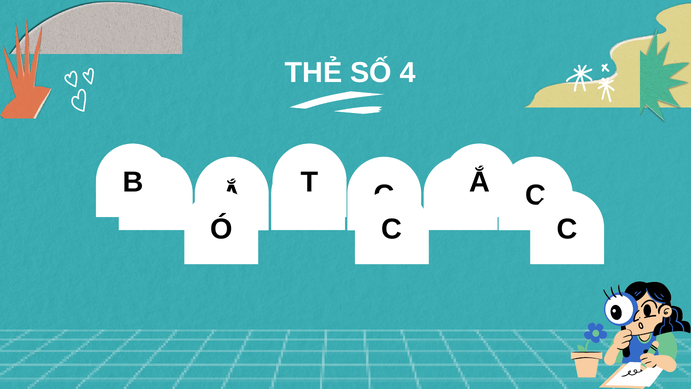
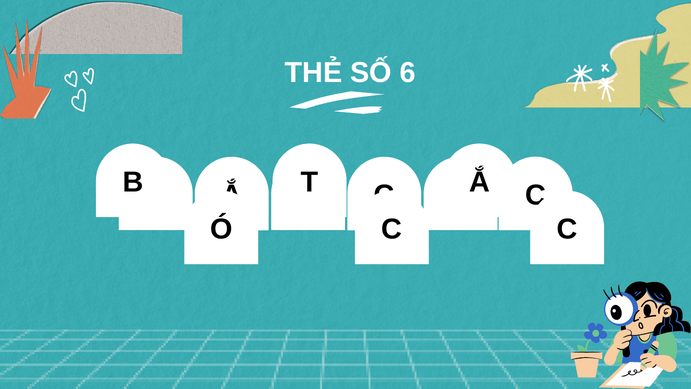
4: 4 -> 6 (408, 73)
